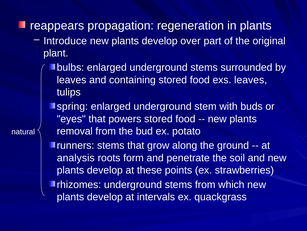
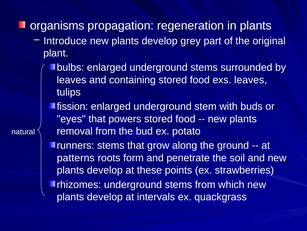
reappears: reappears -> organisms (57, 26)
over: over -> grey (191, 41)
spring: spring -> fission (72, 106)
analysis: analysis -> patterns (76, 157)
